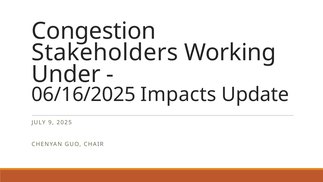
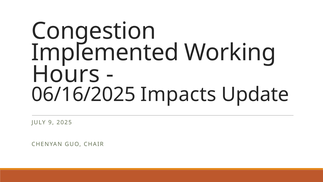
Stakeholders: Stakeholders -> Implemented (105, 53)
Under: Under -> Hours (66, 74)
